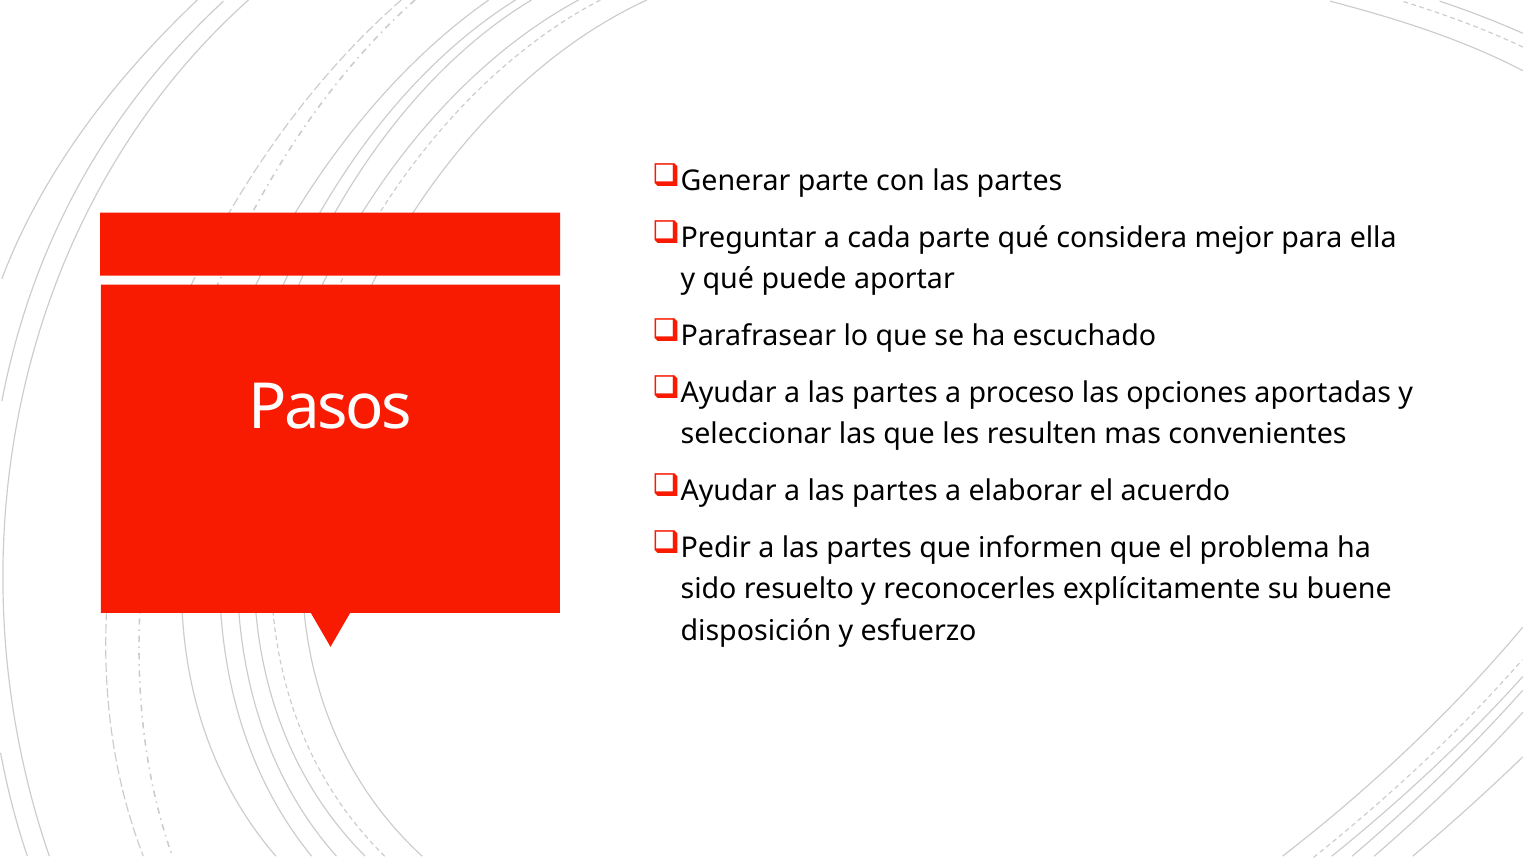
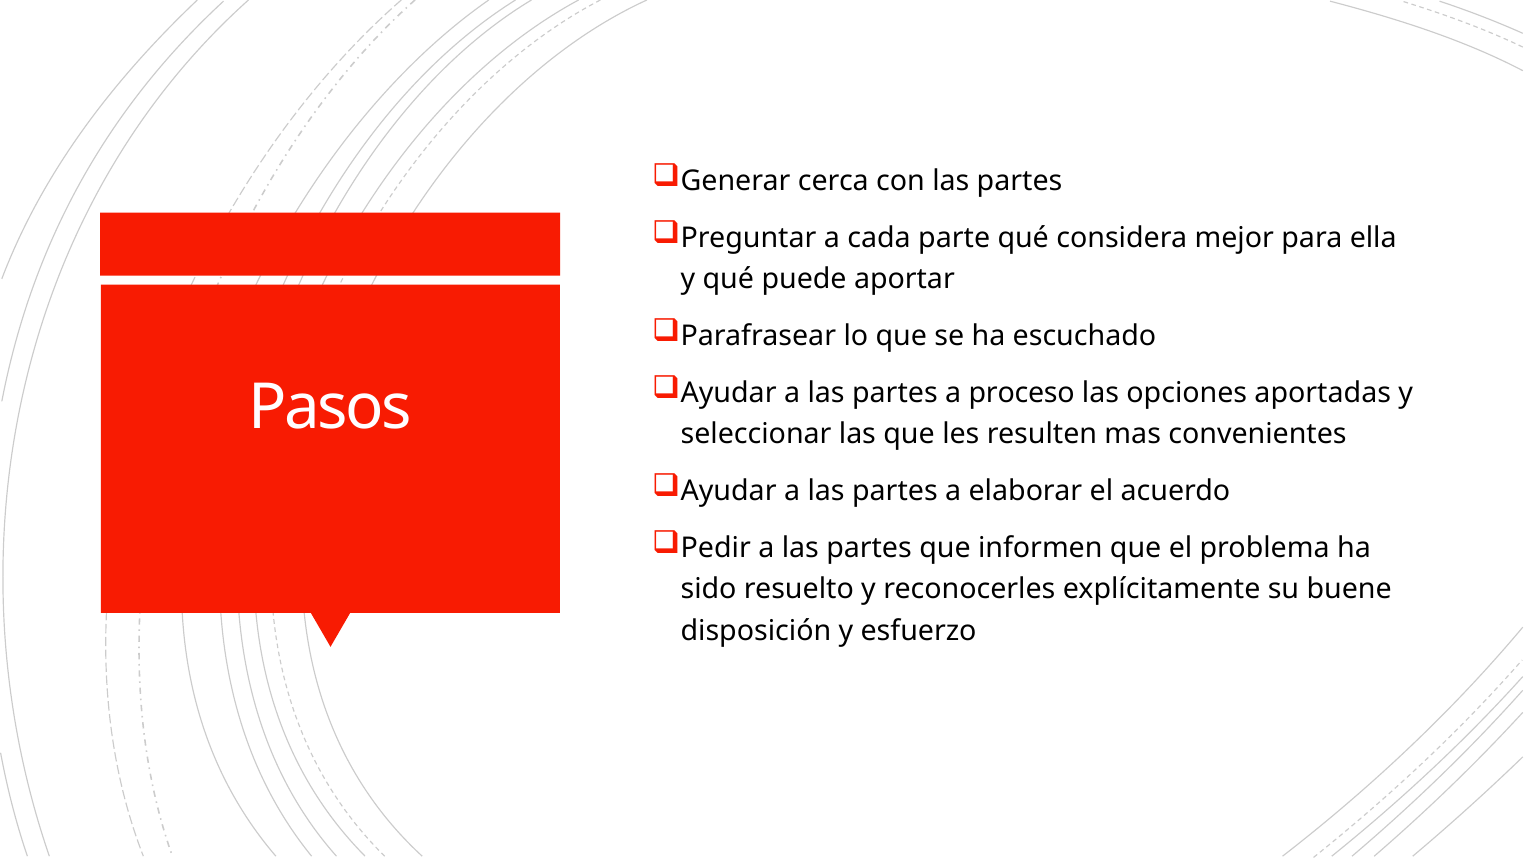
Generar parte: parte -> cerca (833, 181)
